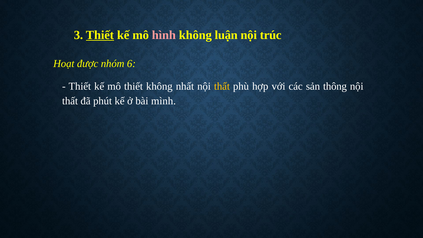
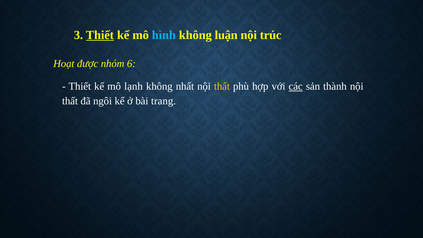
hình colour: pink -> light blue (164, 35)
mô thiết: thiết -> lạnh (133, 86)
các underline: none -> present (296, 86)
thông: thông -> thành (335, 86)
phút: phút -> ngôi (103, 101)
mình: mình -> trang (164, 101)
